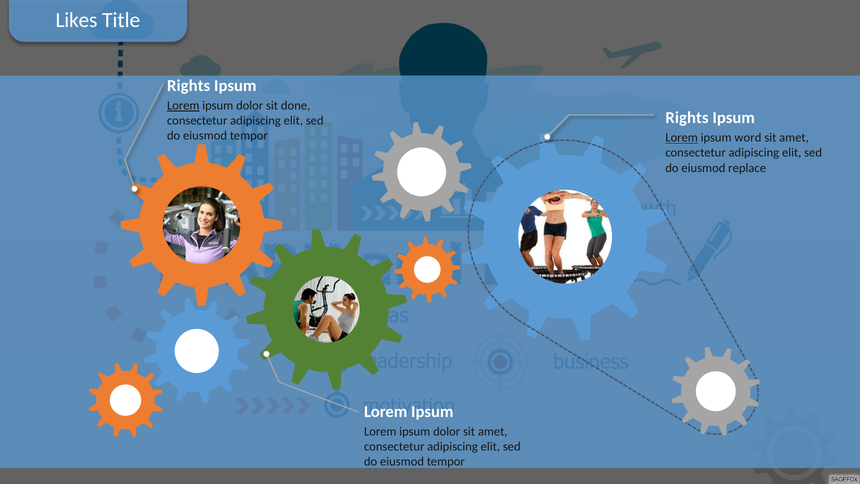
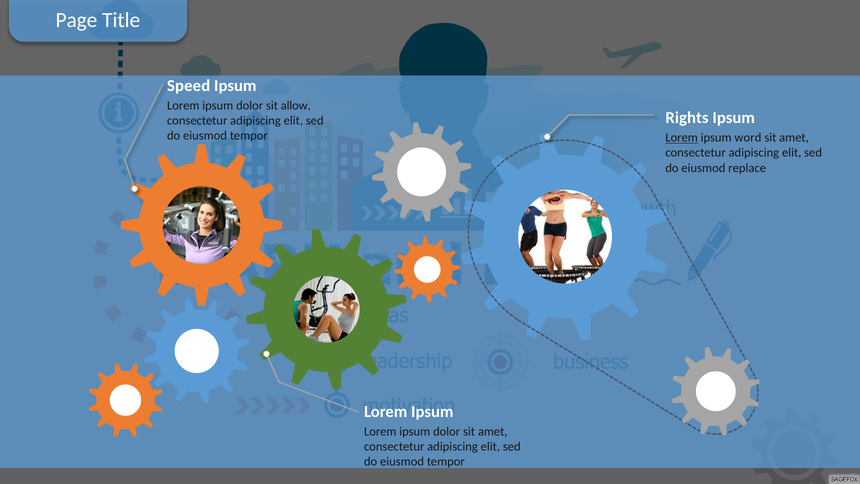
Likes: Likes -> Page (76, 20)
Rights: Rights -> Speed (189, 86)
Lorem underline: present -> none (183, 106)
done: done -> allow (296, 106)
